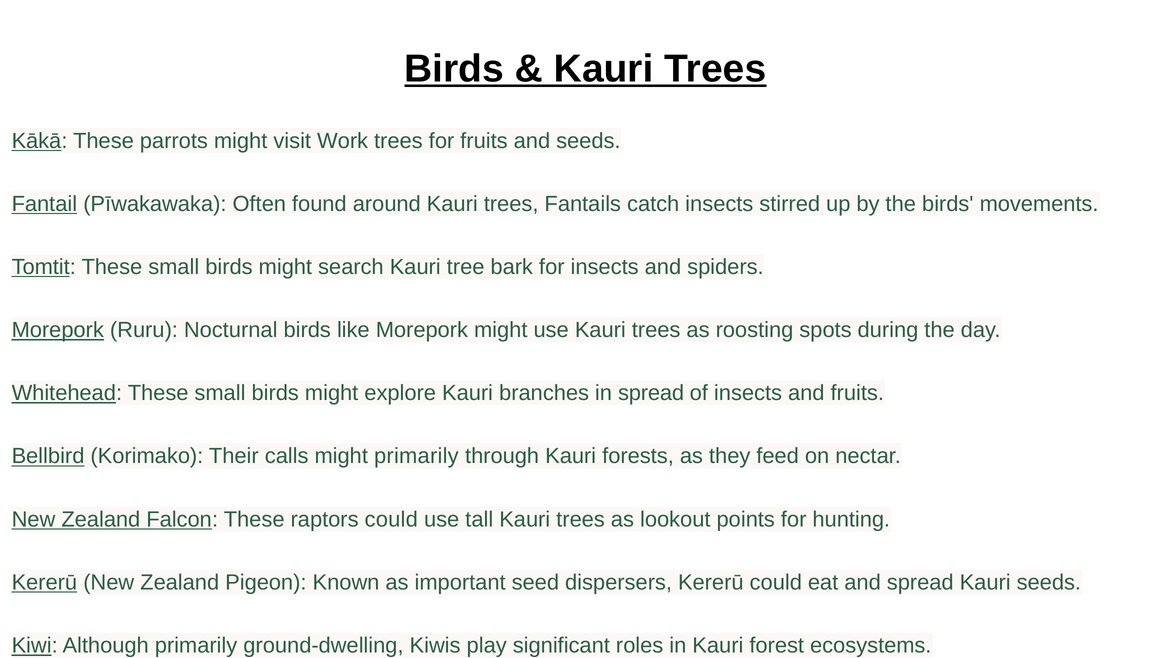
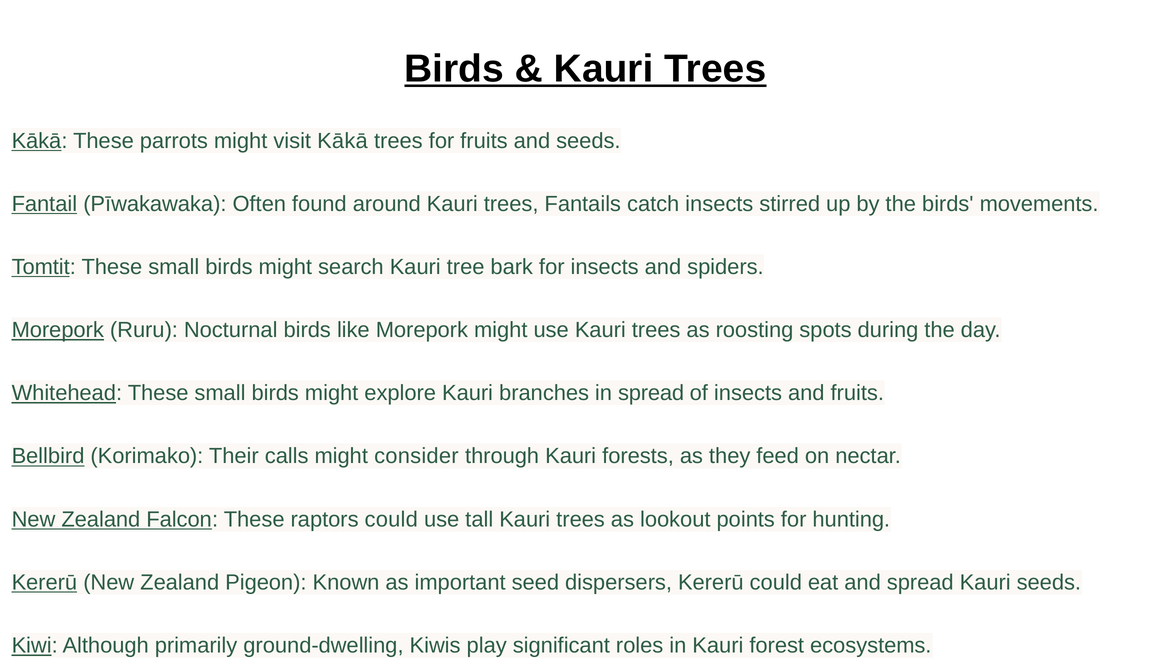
visit Work: Work -> Kākā (342, 141)
might primarily: primarily -> consider (416, 457)
